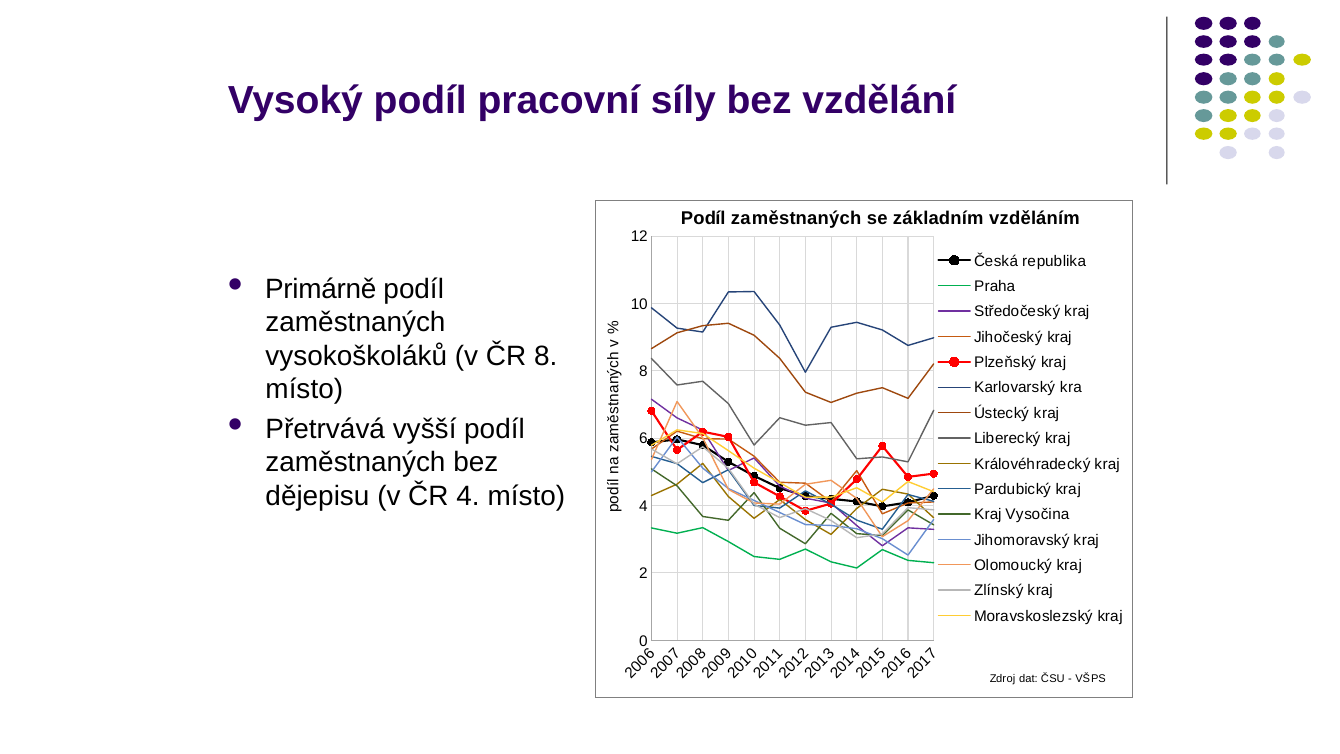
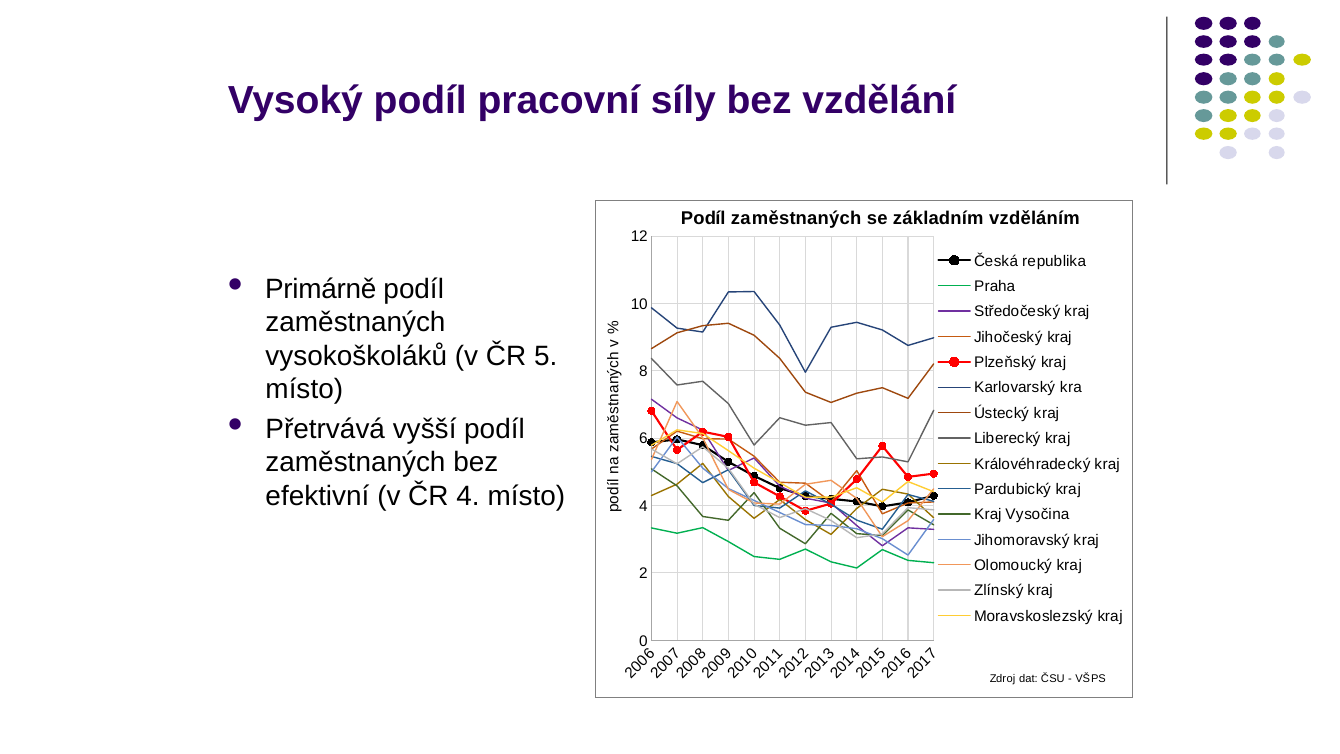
ČR 8: 8 -> 5 (546, 356)
dějepisu: dějepisu -> efektivní (317, 496)
